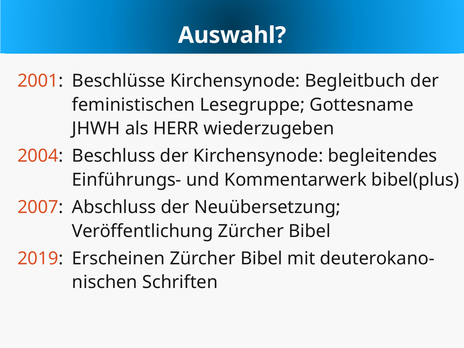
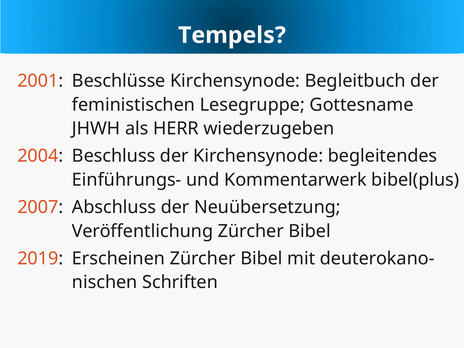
Auswahl: Auswahl -> Tempels (232, 35)
